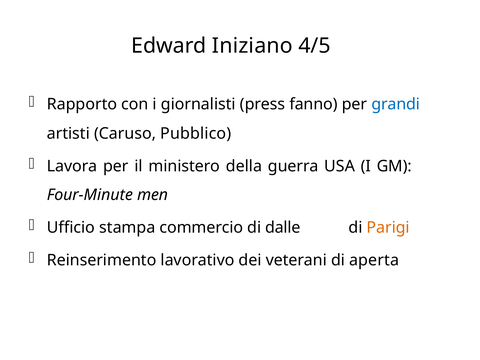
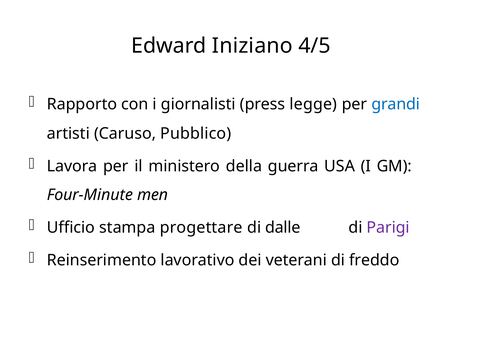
fanno: fanno -> legge (313, 104)
commercio: commercio -> progettare (201, 228)
Parigi colour: orange -> purple (388, 228)
aperta: aperta -> freddo (374, 260)
